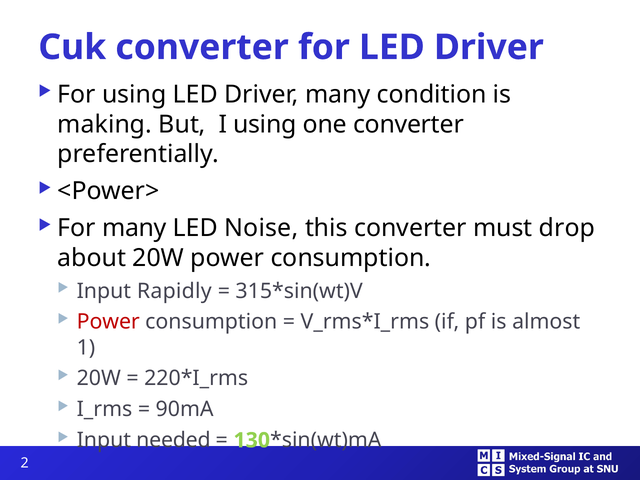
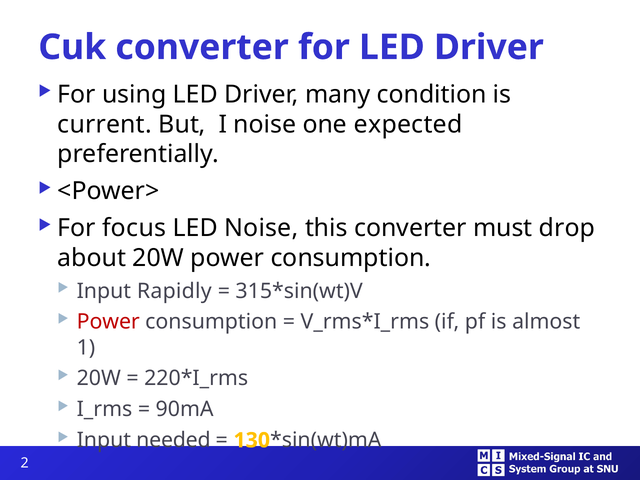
making: making -> current (105, 124)
I using: using -> noise (265, 124)
one converter: converter -> expected (408, 124)
For many: many -> focus (134, 228)
130 colour: light green -> yellow (252, 440)
